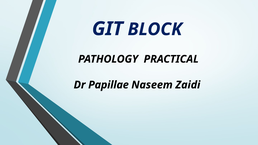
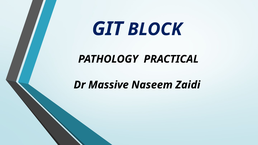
Papillae: Papillae -> Massive (108, 85)
